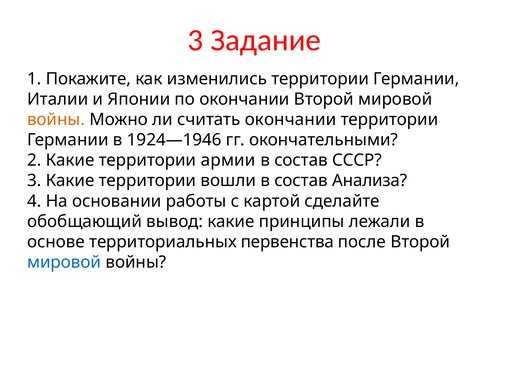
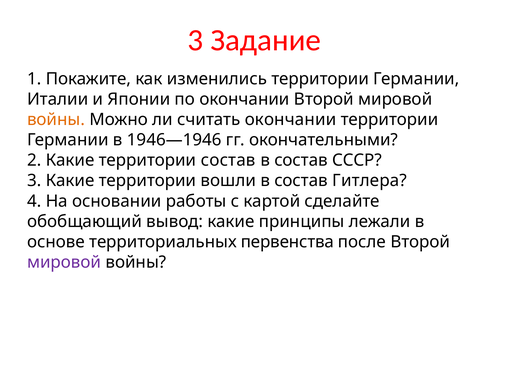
1924—1946: 1924—1946 -> 1946—1946 (174, 140)
территории армии: армии -> состав (228, 160)
Анализа: Анализа -> Гитлера (370, 181)
мировой colour: blue -> purple (64, 262)
